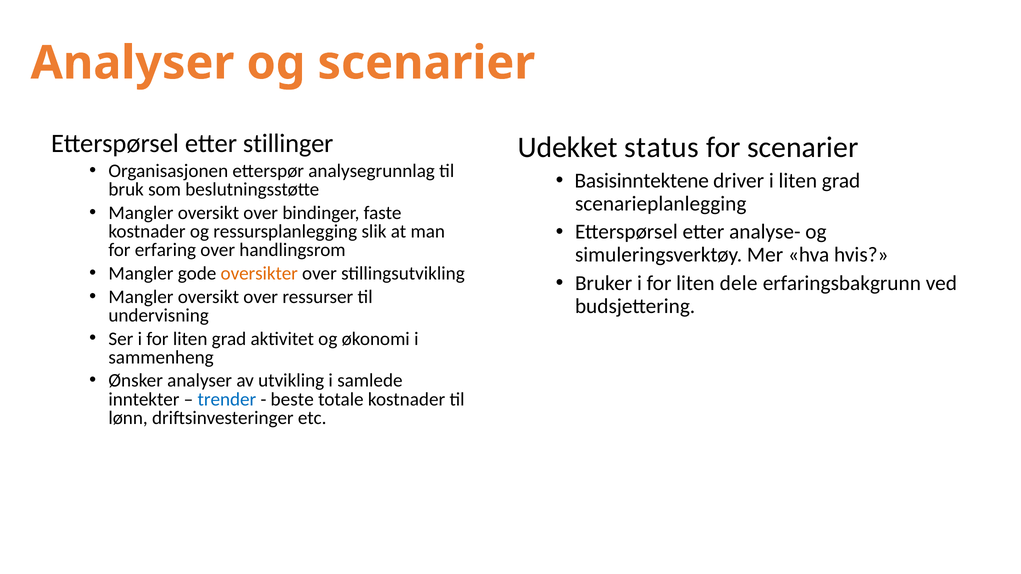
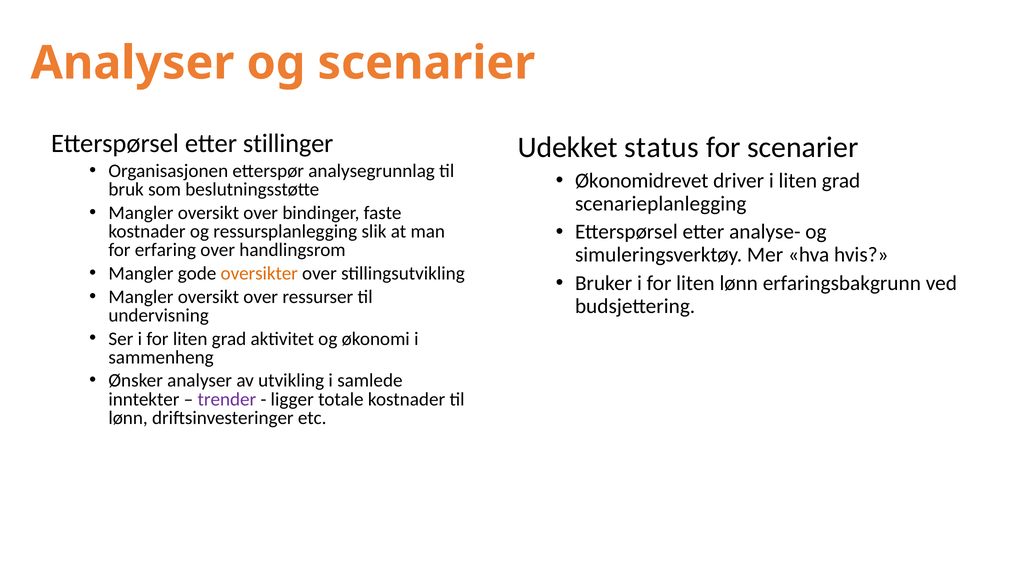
Basisinntektene: Basisinntektene -> Økonomidrevet (642, 181)
liten dele: dele -> lønn (739, 283)
trender colour: blue -> purple (227, 399)
beste: beste -> ligger (292, 399)
